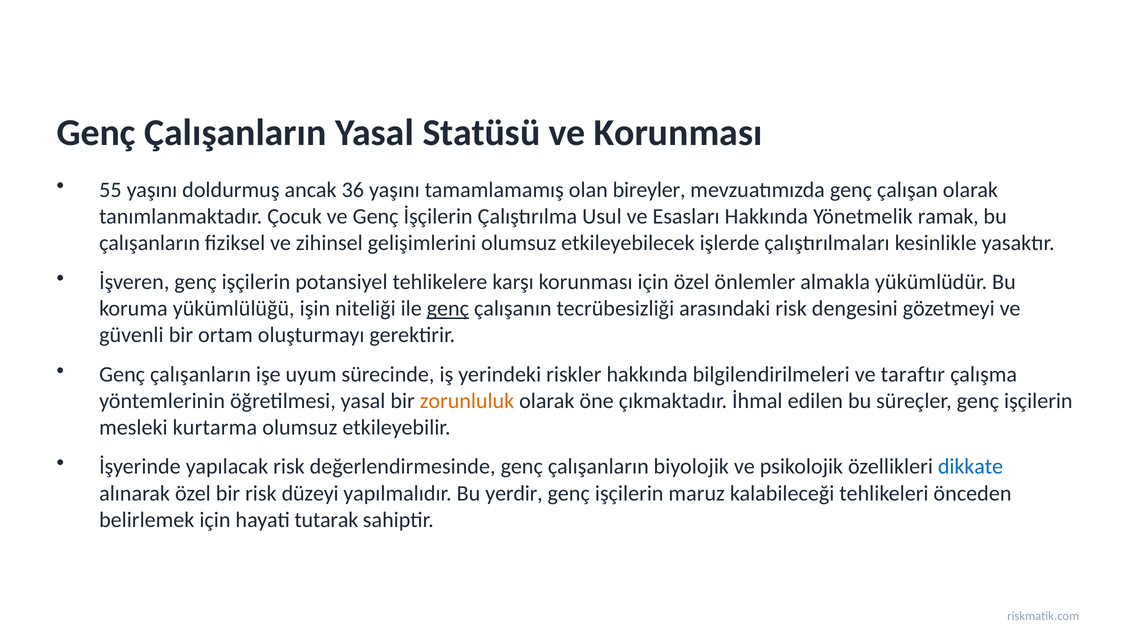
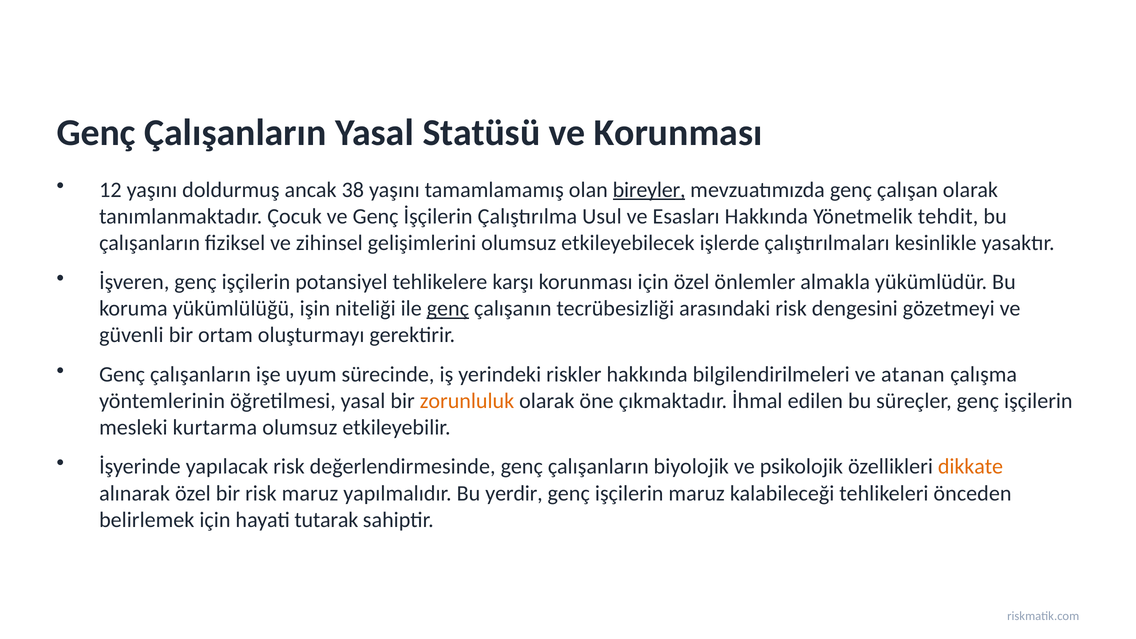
55: 55 -> 12 (110, 190)
36: 36 -> 38 (353, 190)
bireyler underline: none -> present (649, 190)
ramak: ramak -> tehdit (948, 216)
taraftır: taraftır -> atanan (913, 374)
dikkate colour: blue -> orange (970, 467)
risk düzeyi: düzeyi -> maruz (310, 493)
